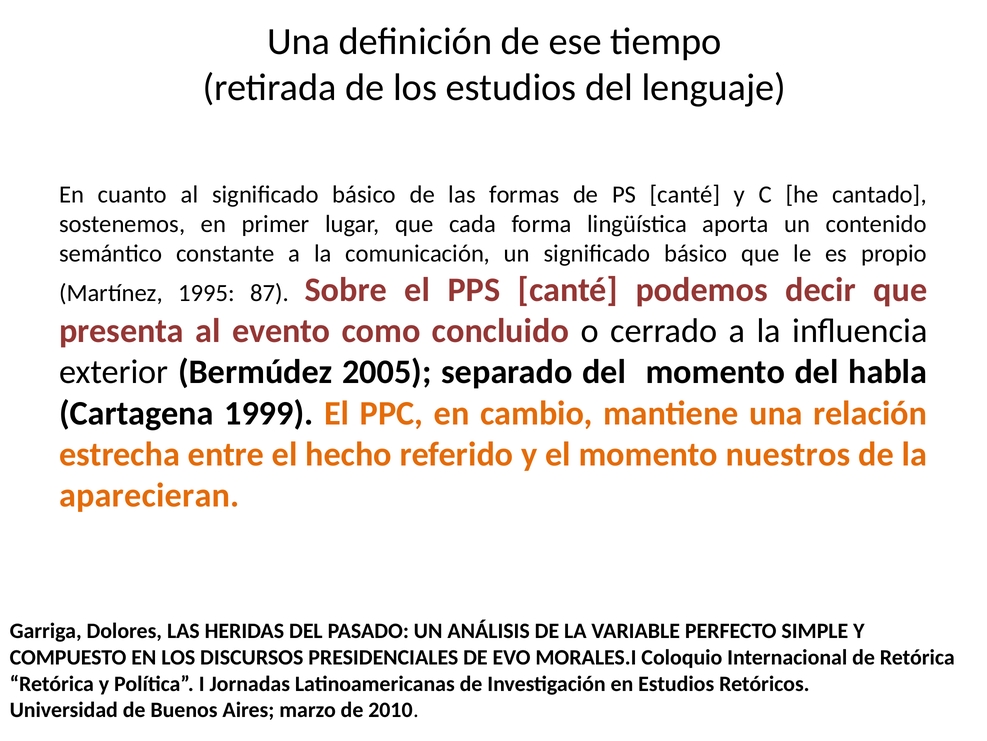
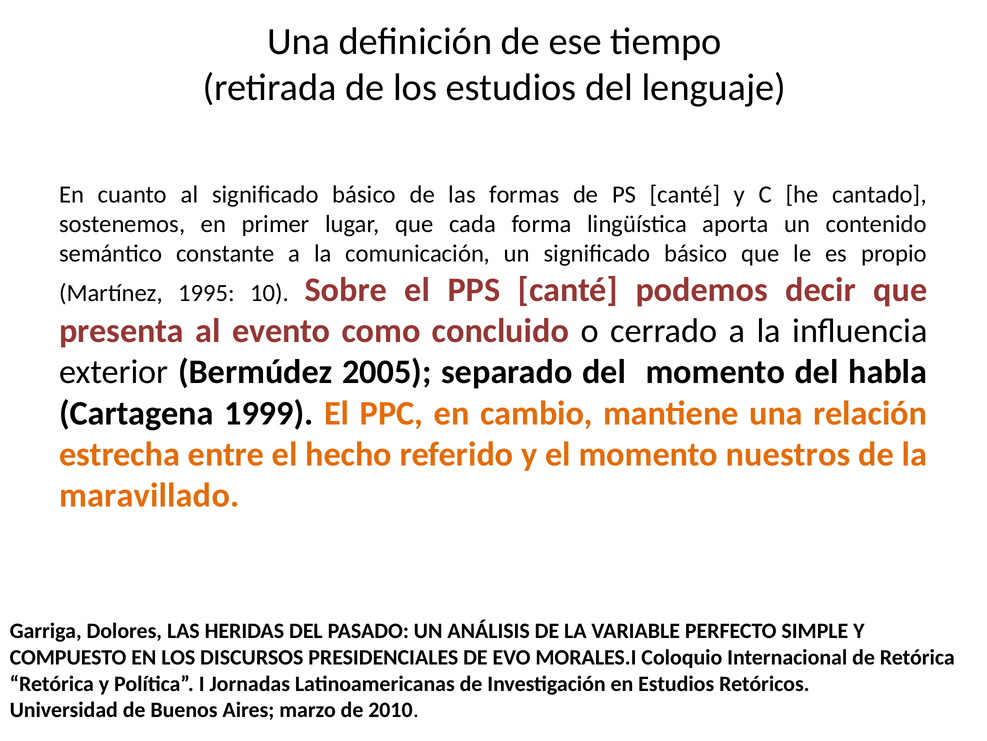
87: 87 -> 10 (270, 293)
aparecieran: aparecieran -> maravillado (149, 495)
